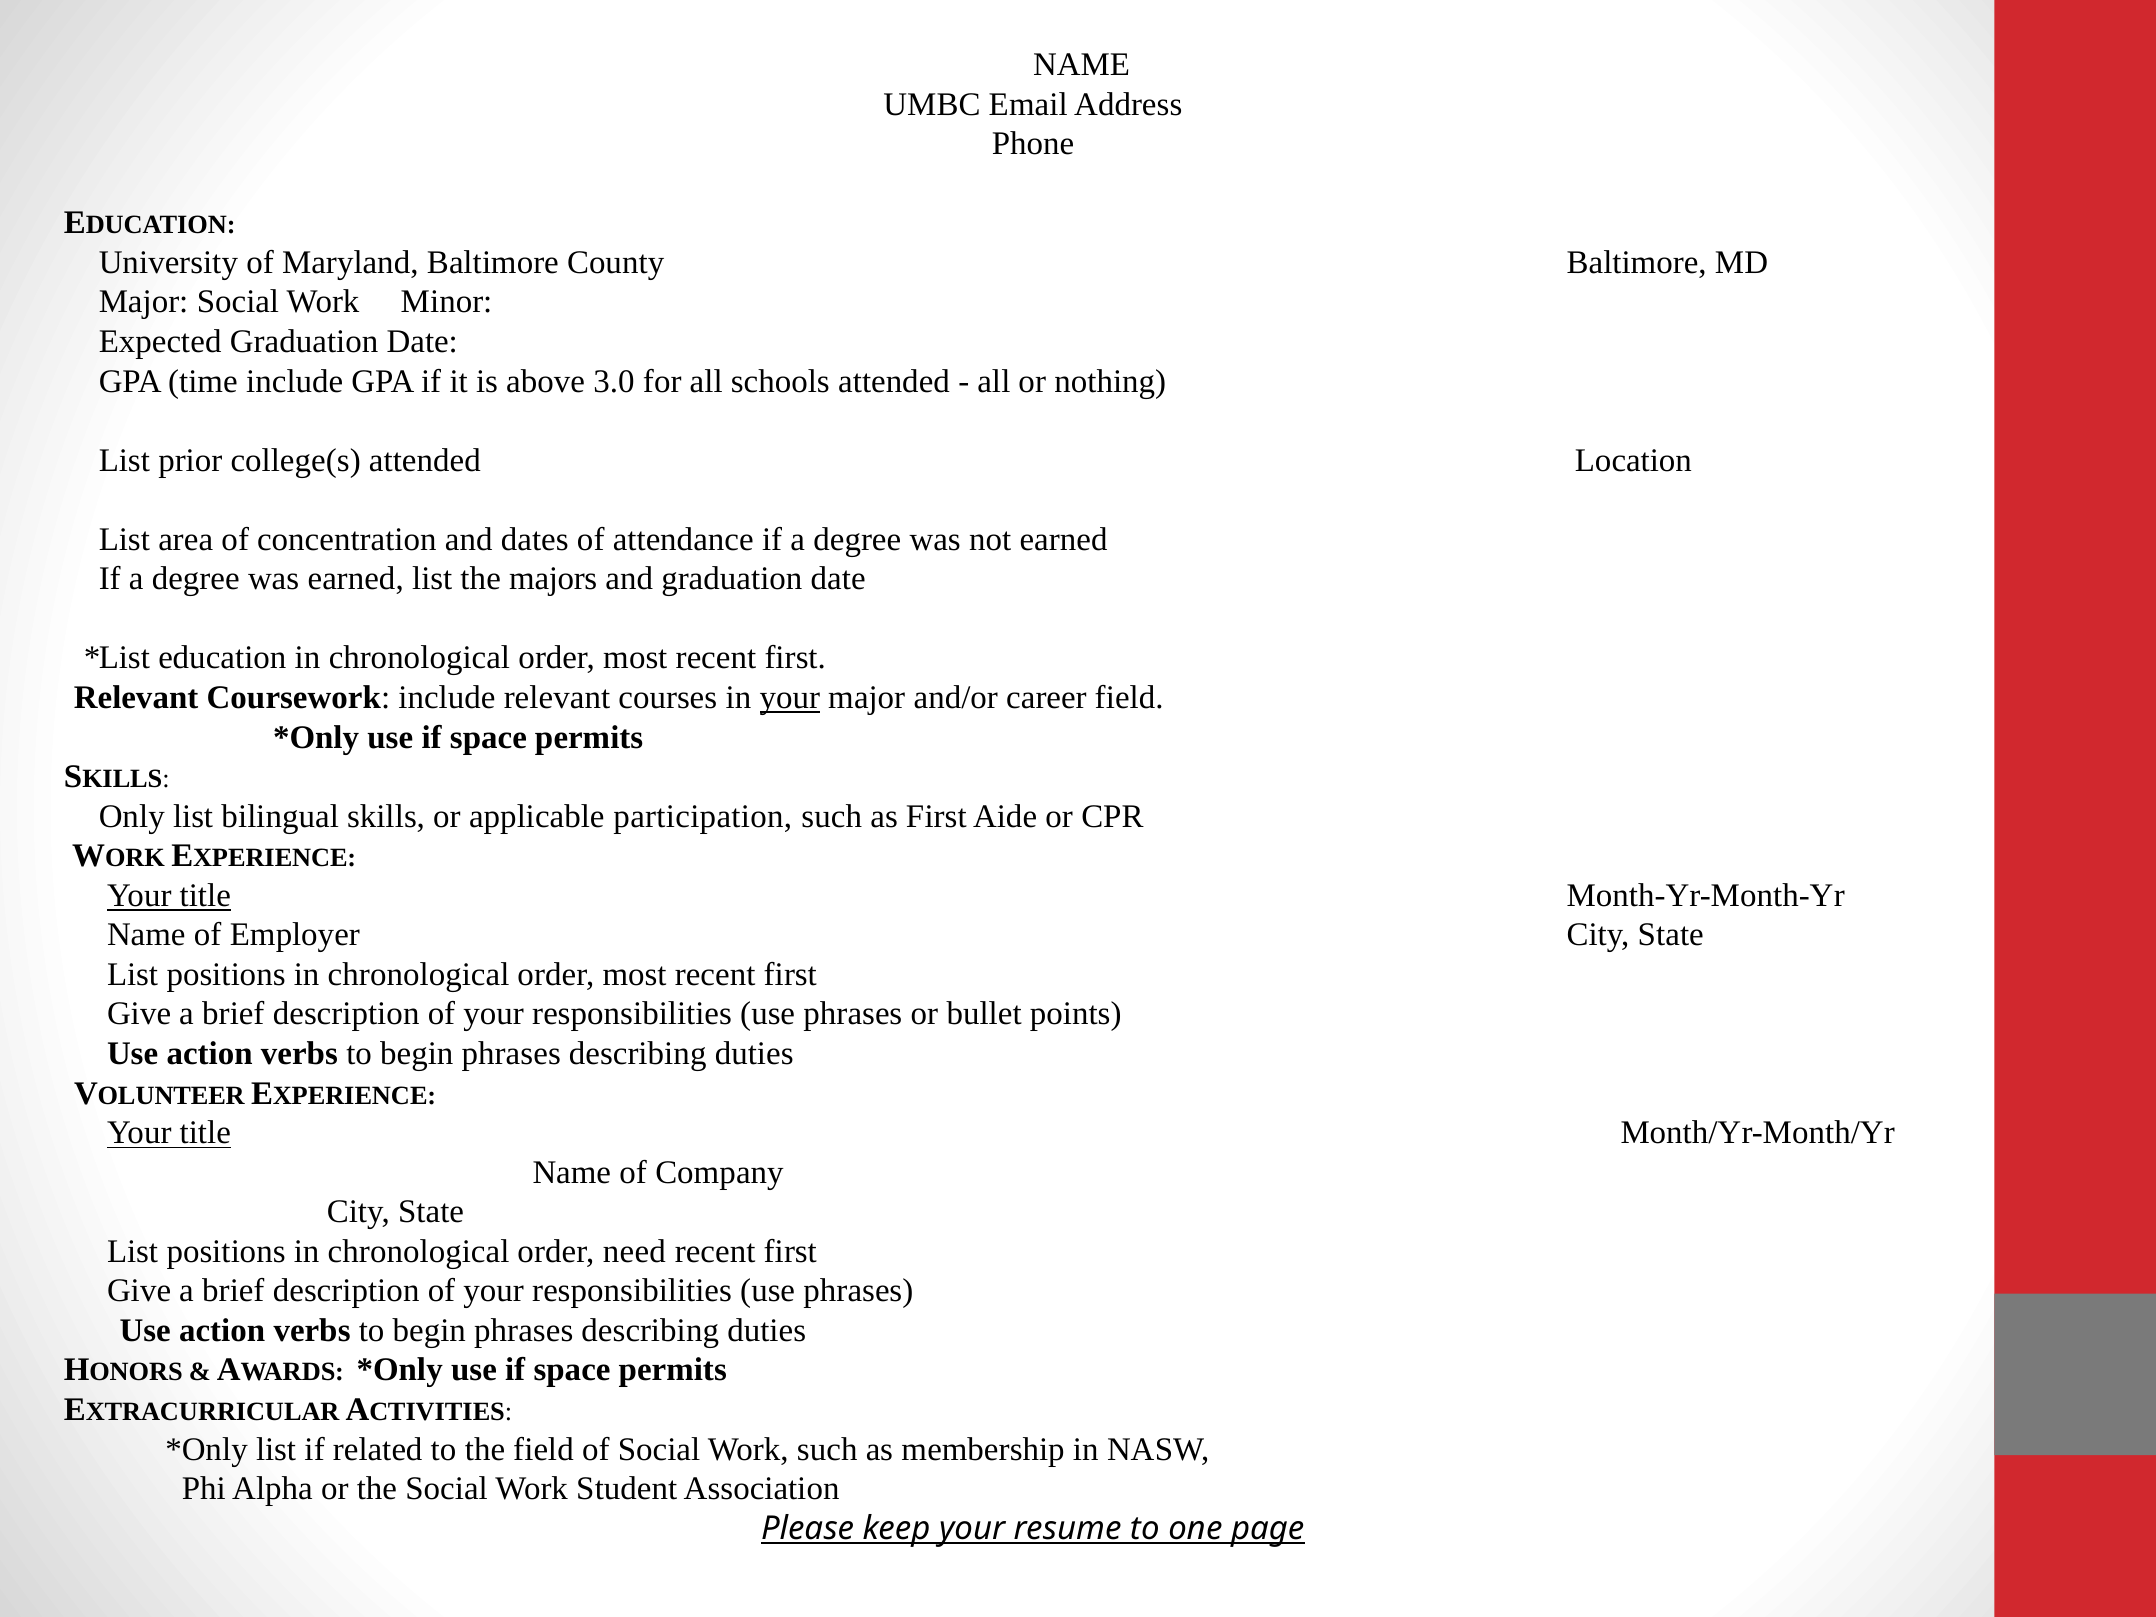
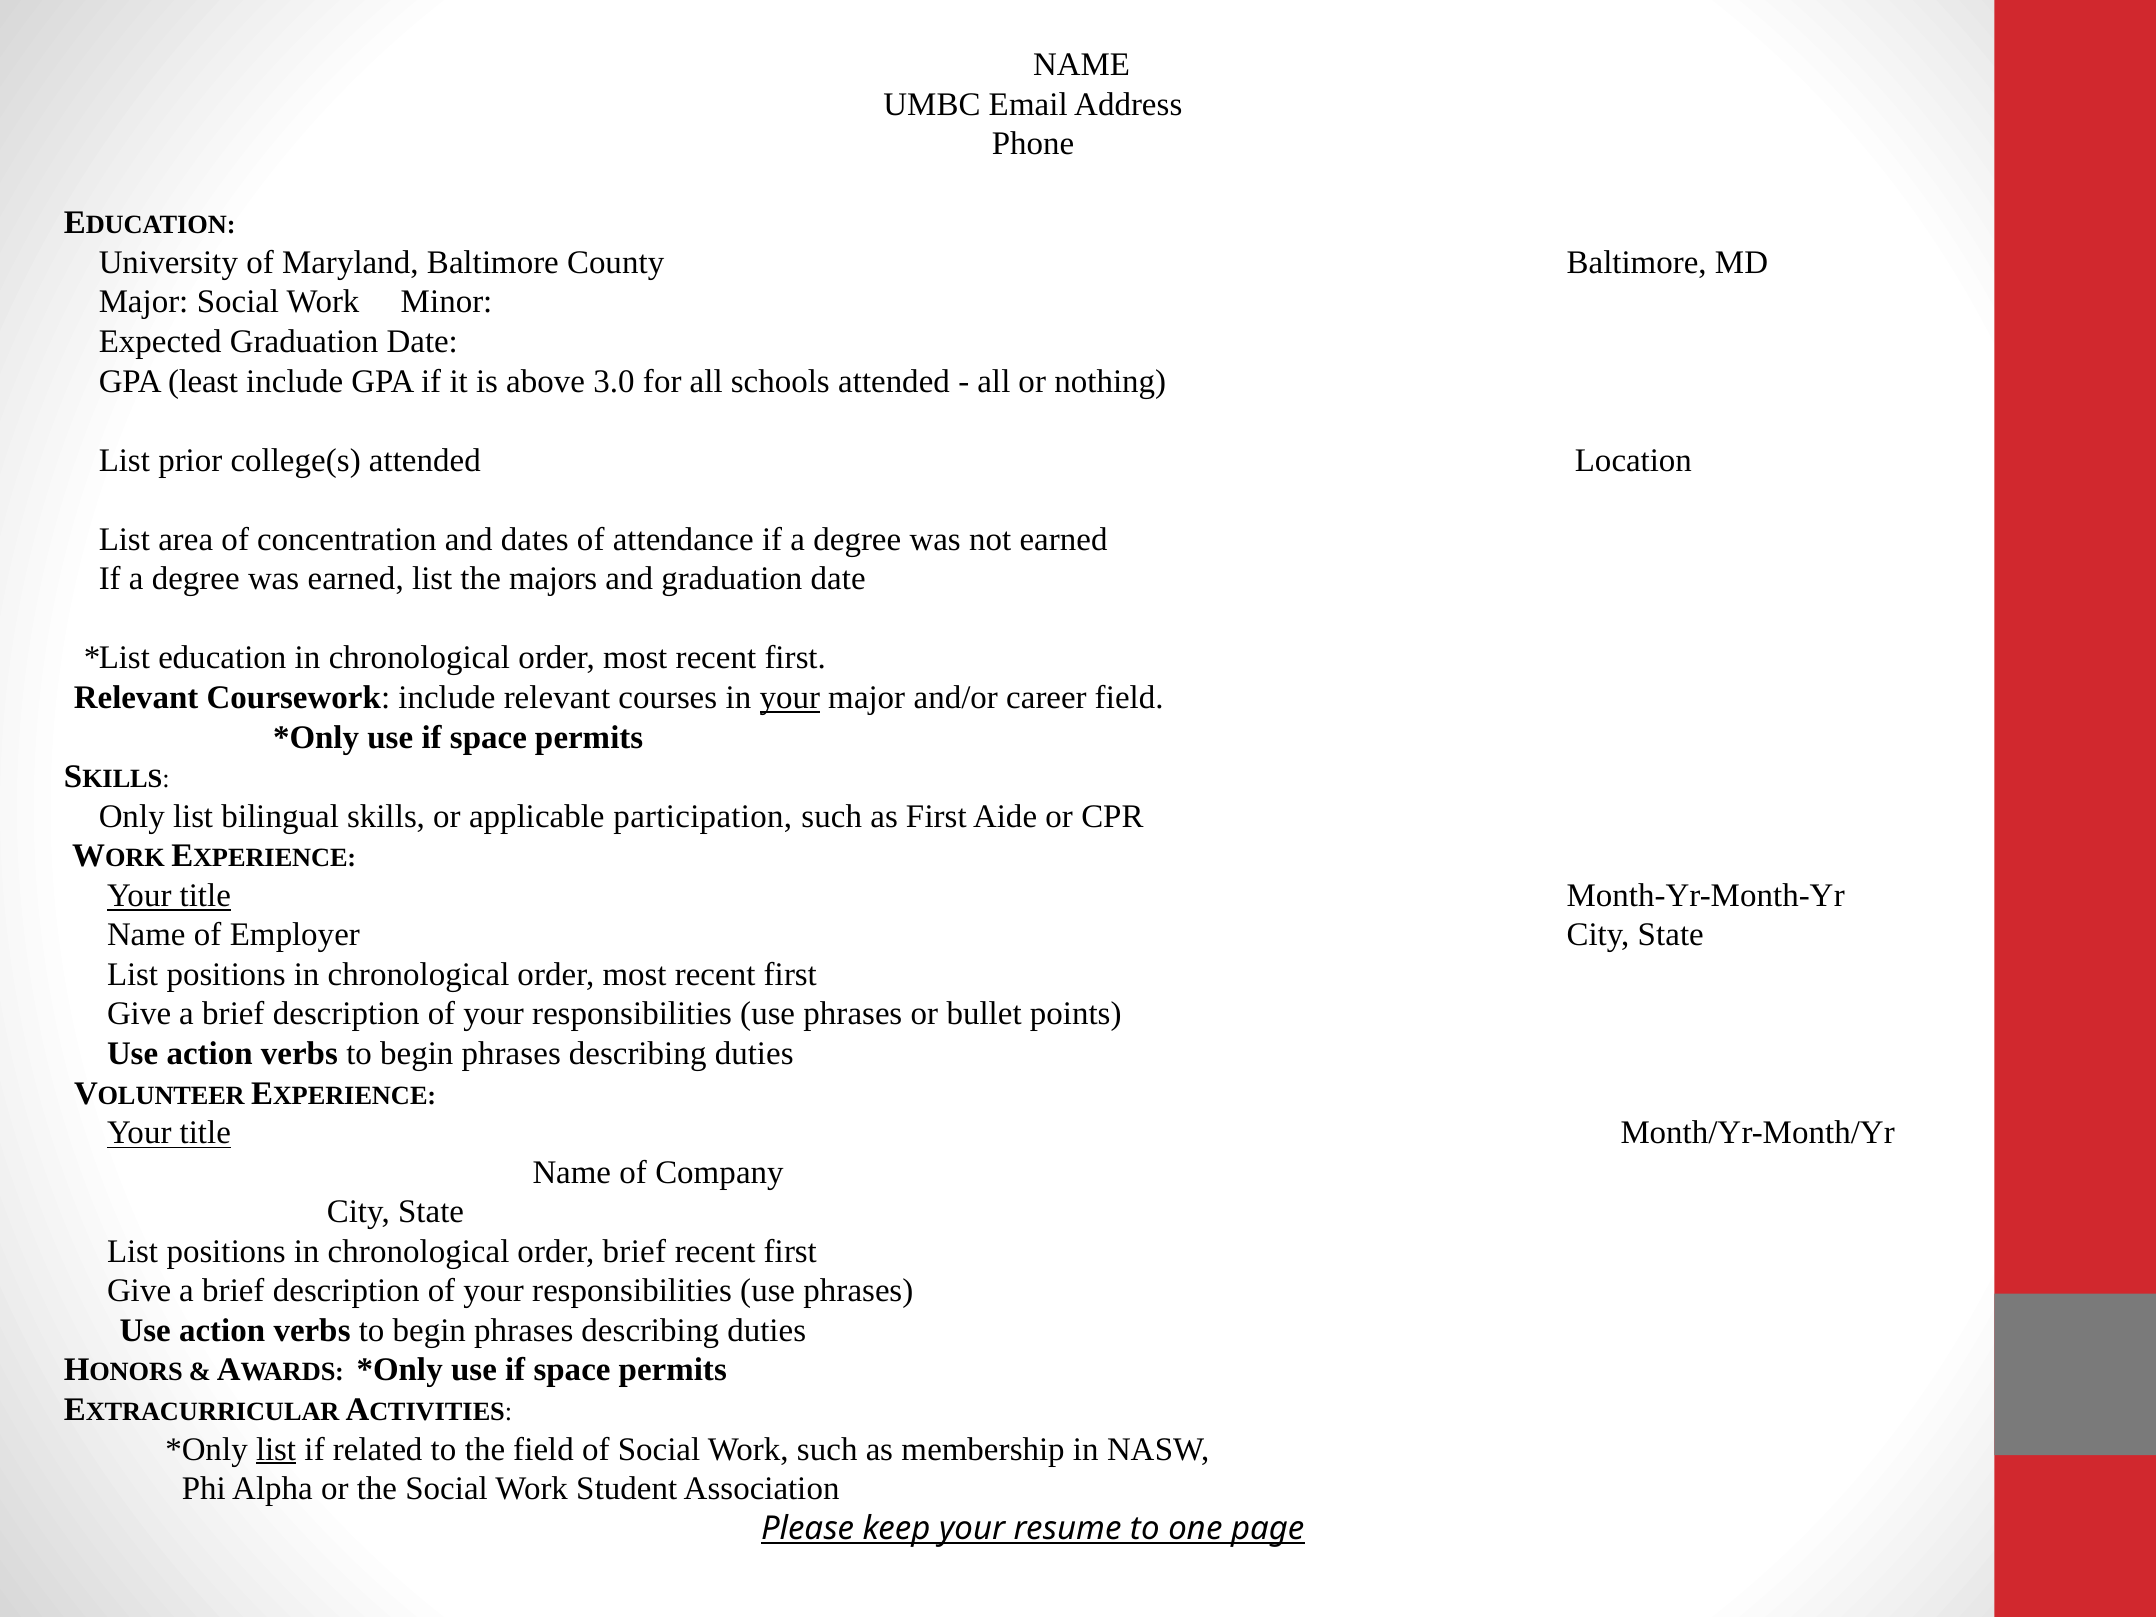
time: time -> least (203, 381)
order need: need -> brief (634, 1251)
list underline: none -> present (276, 1449)
